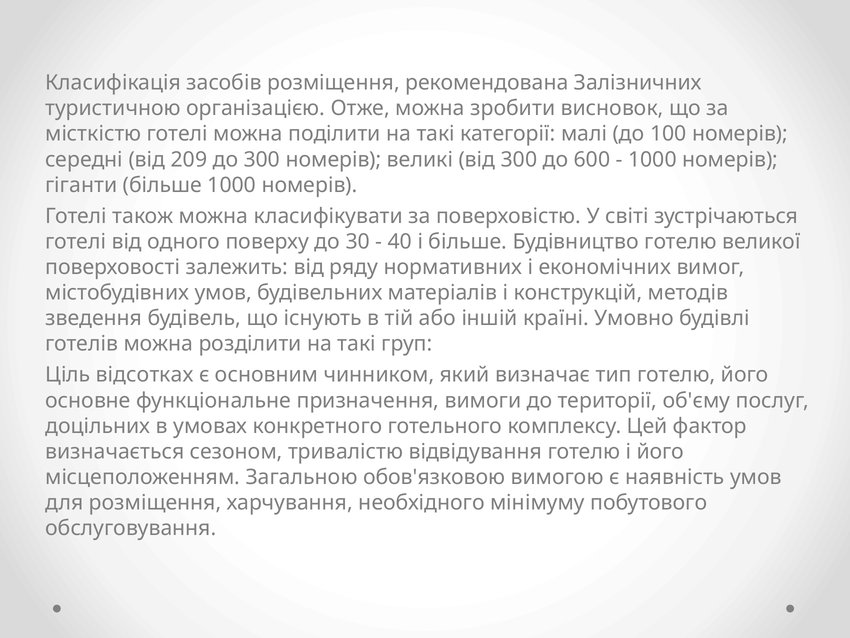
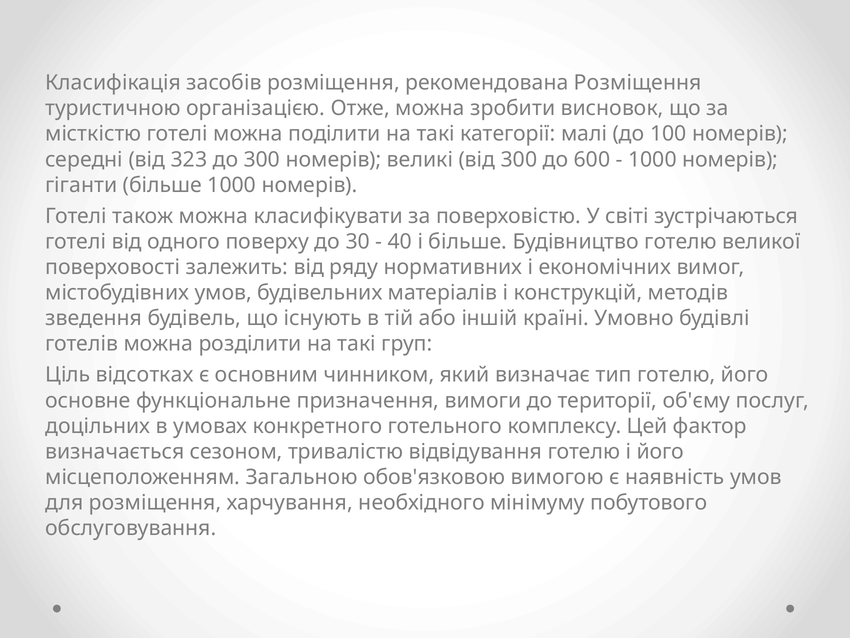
рекомендована Залізничних: Залізничних -> Розміщення (638, 83)
209: 209 -> 323 (189, 159)
